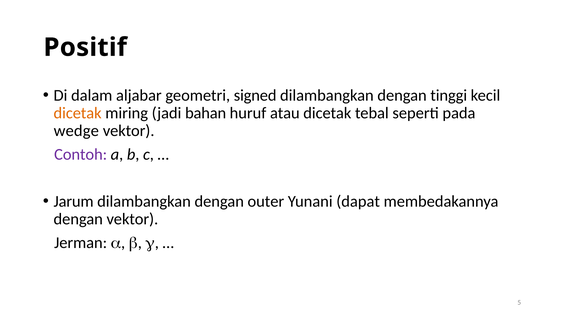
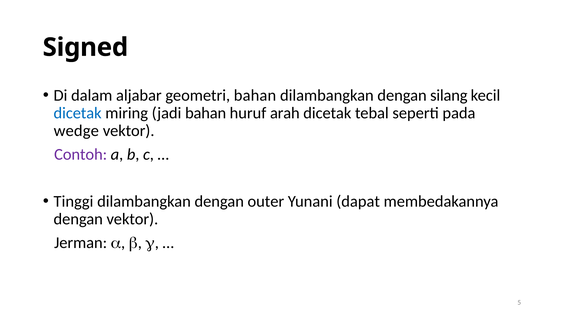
Positif: Positif -> Signed (85, 47)
geometri signed: signed -> bahan (255, 95)
tinggi: tinggi -> silang (449, 95)
dicetak colour: orange -> blue (78, 113)
atau: atau -> arah (285, 113)
Jarum: Jarum -> Tinggi (74, 202)
